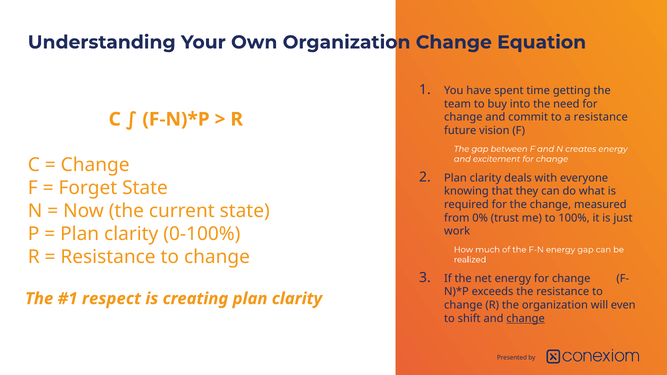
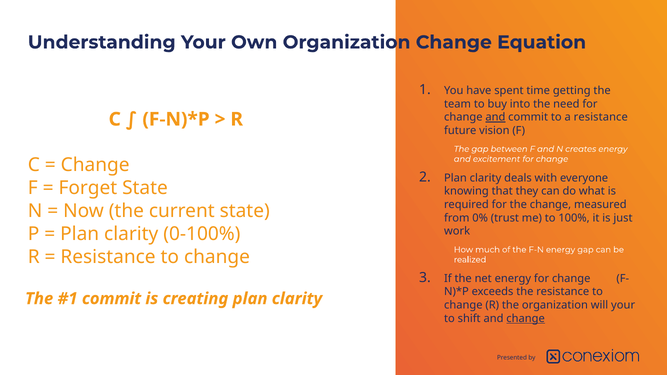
and underline: none -> present (495, 117)
respect: respect -> commit (112, 299)
will even: even -> your (623, 305)
